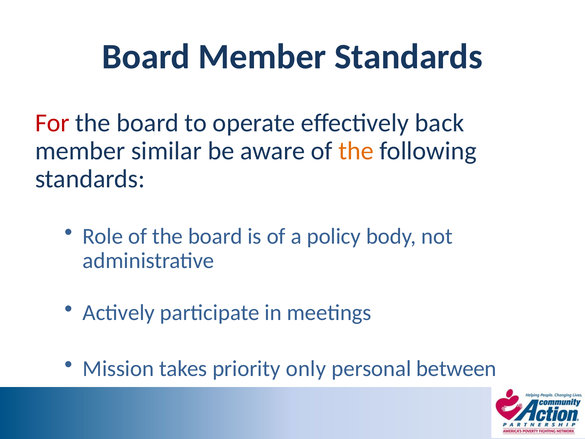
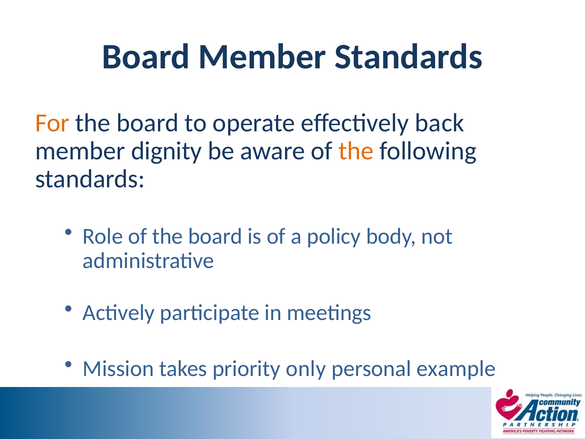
For colour: red -> orange (52, 123)
similar: similar -> dignity (167, 151)
between: between -> example (456, 368)
